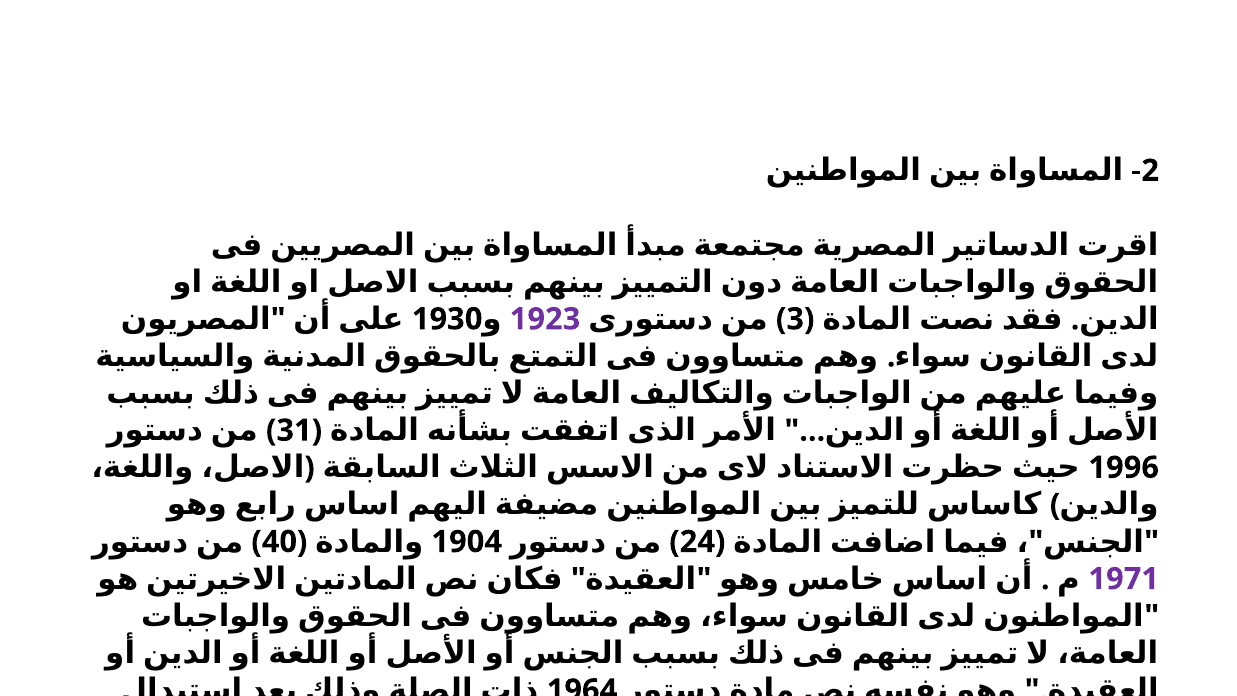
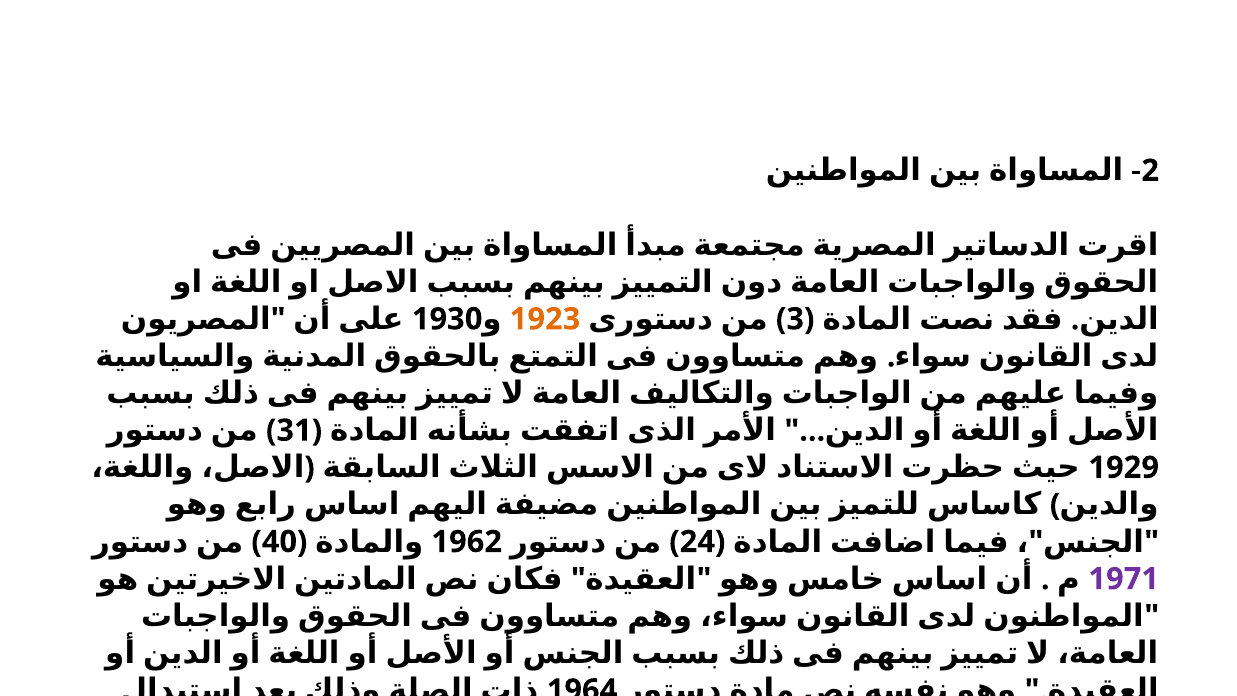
1923 colour: purple -> orange (545, 319)
1996: 1996 -> 1929 (1124, 467)
1904: 1904 -> 1962 (467, 542)
